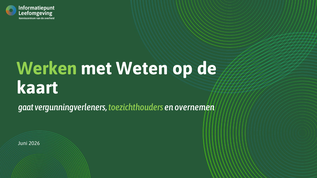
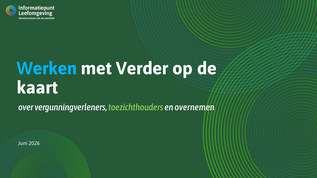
Werken colour: light green -> light blue (47, 69)
Weten: Weten -> Verder (142, 69)
gaat: gaat -> over (26, 107)
